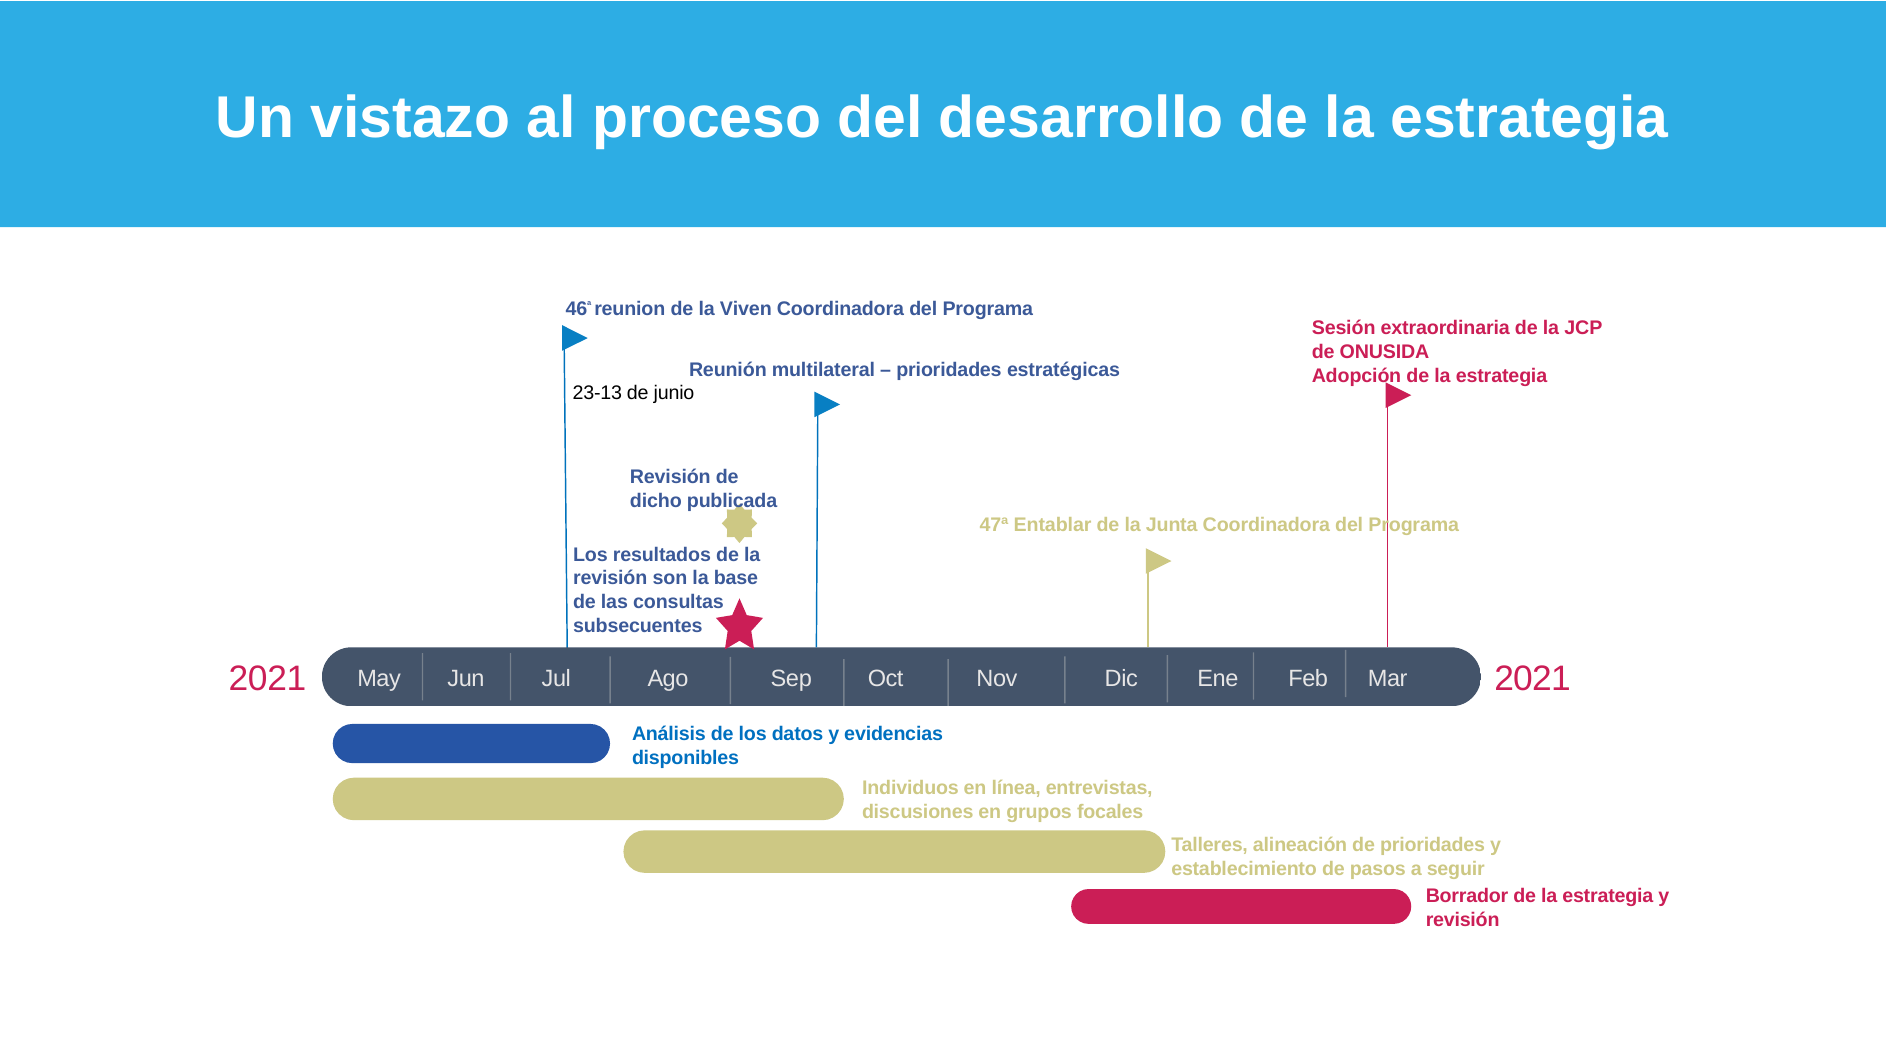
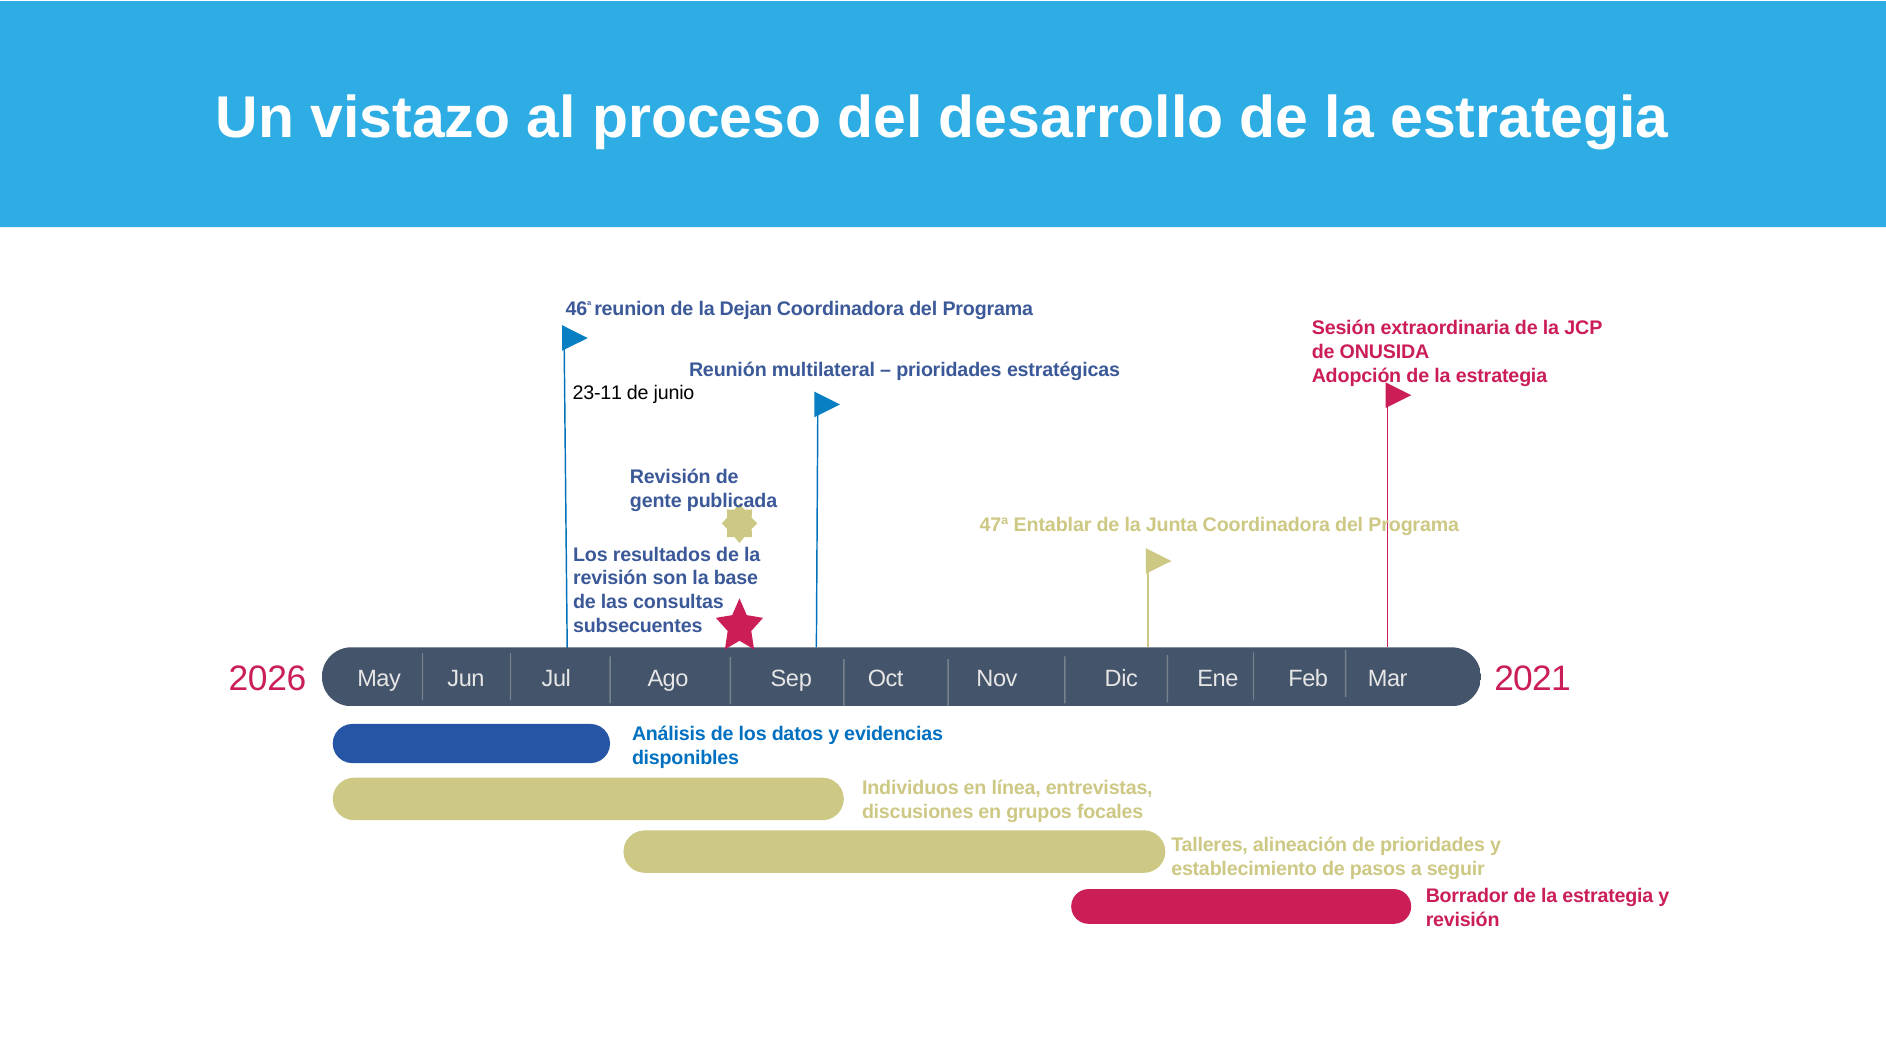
Viven: Viven -> Dejan (746, 309)
23-13: 23-13 -> 23-11 (597, 393)
dicho: dicho -> gente (656, 501)
2021: 2021 -> 2026 (267, 679)
